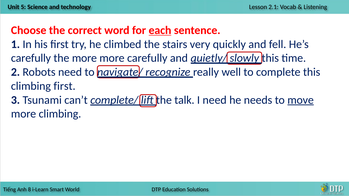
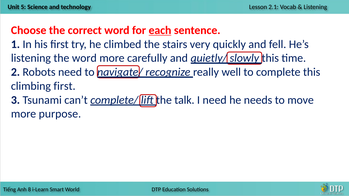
carefully: carefully -> listening (31, 58)
the more: more -> word (84, 58)
move underline: present -> none (301, 100)
more climbing: climbing -> purpose (60, 114)
